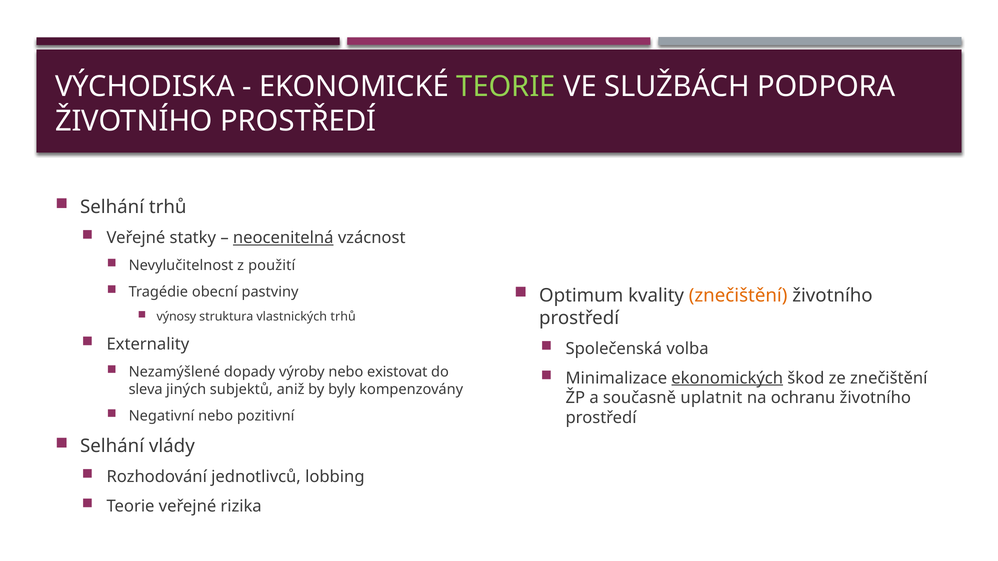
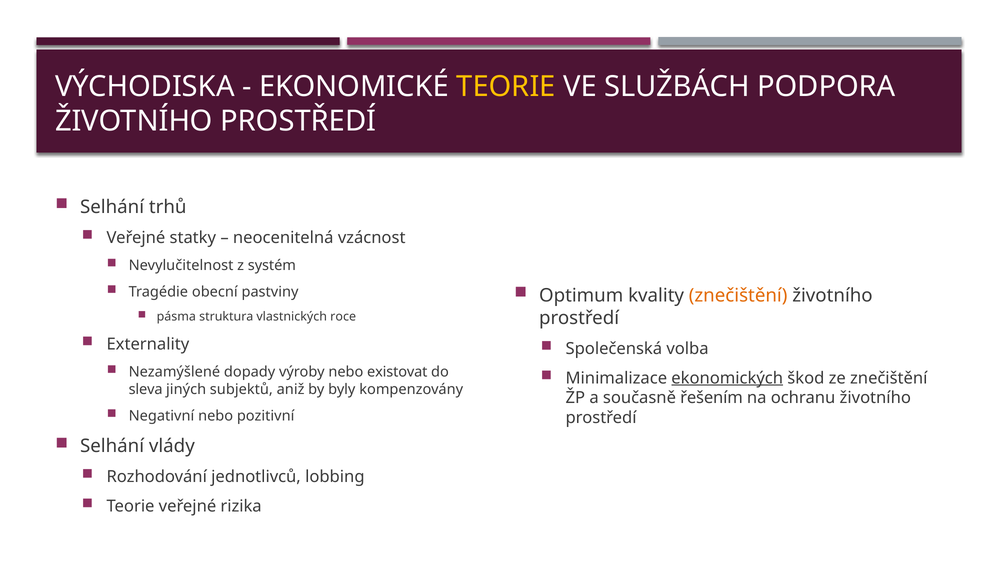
TEORIE colour: light green -> yellow (506, 87)
neocenitelná underline: present -> none (283, 238)
použití: použití -> systém (272, 266)
výnosy: výnosy -> pásma (176, 317)
vlastnických trhů: trhů -> roce (343, 317)
uplatnit: uplatnit -> řešením (712, 398)
